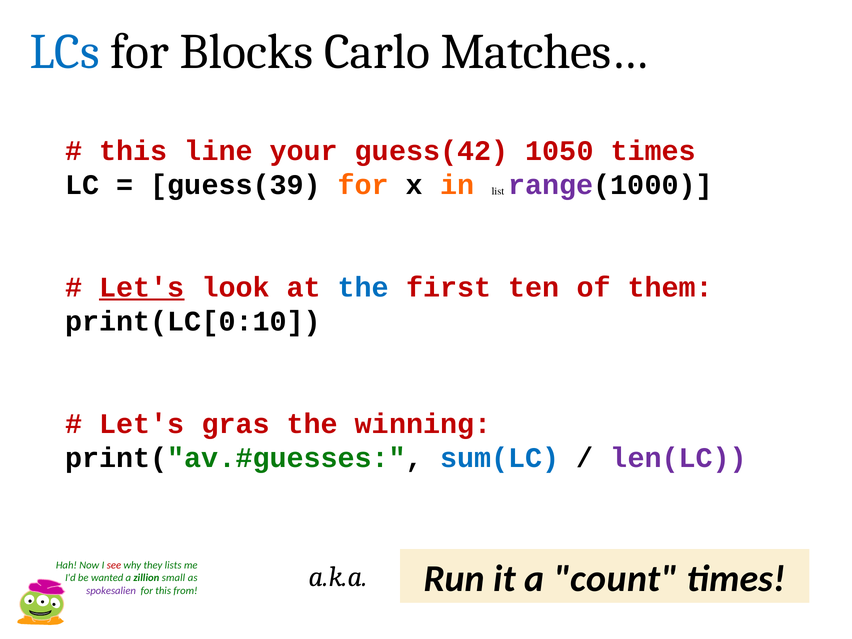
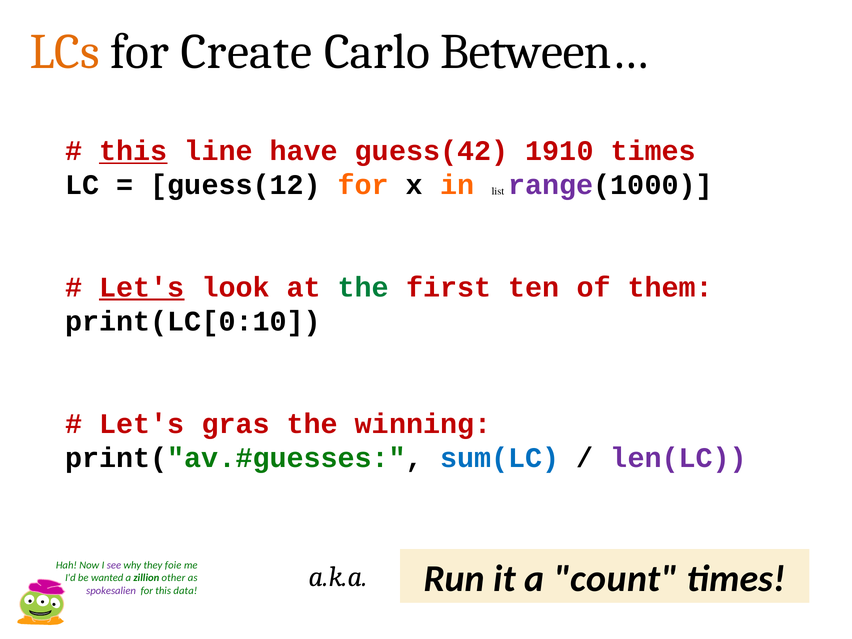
LCs colour: blue -> orange (65, 52)
Blocks: Blocks -> Create (246, 52)
Matches…: Matches… -> Between… (545, 52)
this underline: none -> present (133, 151)
your: your -> have (304, 151)
1050: 1050 -> 1910 (559, 151)
guess(39: guess(39 -> guess(12 (236, 185)
the colour: blue -> green (363, 287)
see colour: red -> purple (114, 565)
lists: lists -> foie (173, 565)
small: small -> other (173, 578)
from: from -> data (185, 591)
